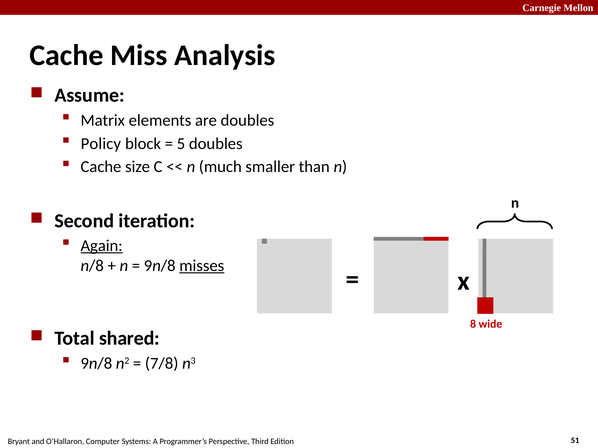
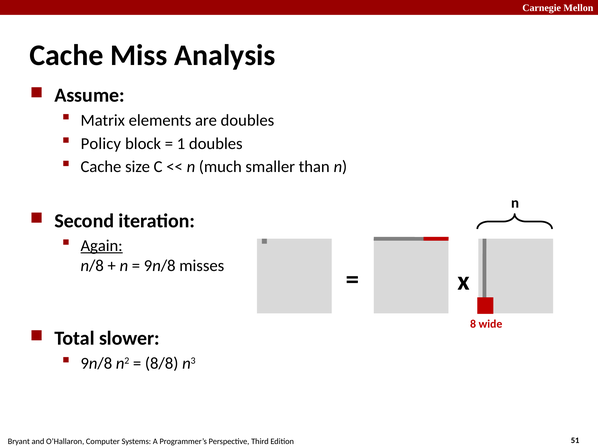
5: 5 -> 1 (181, 144)
misses underline: present -> none (202, 266)
shared: shared -> slower (129, 339)
7/8: 7/8 -> 8/8 (162, 364)
